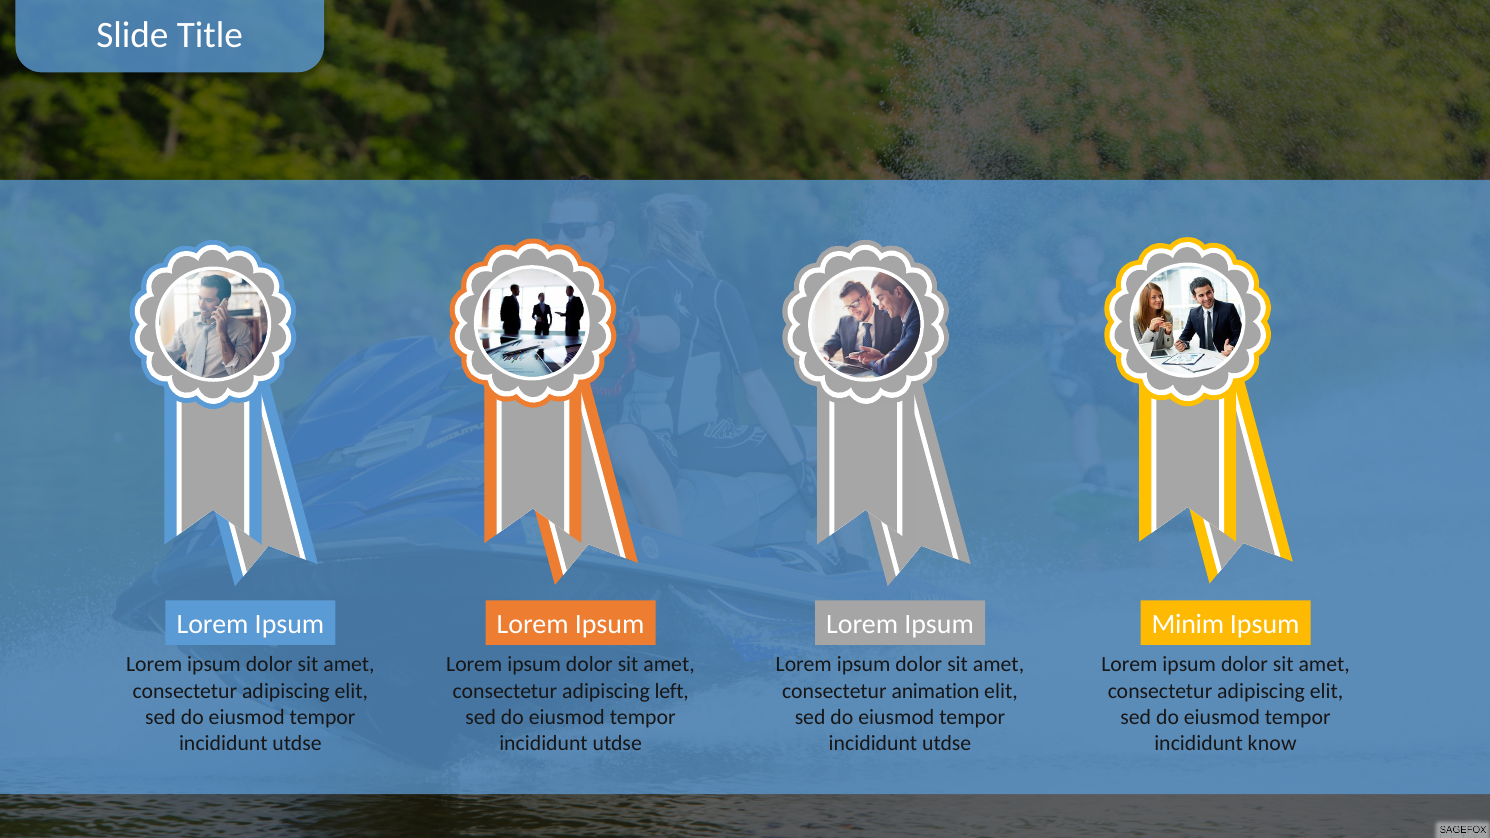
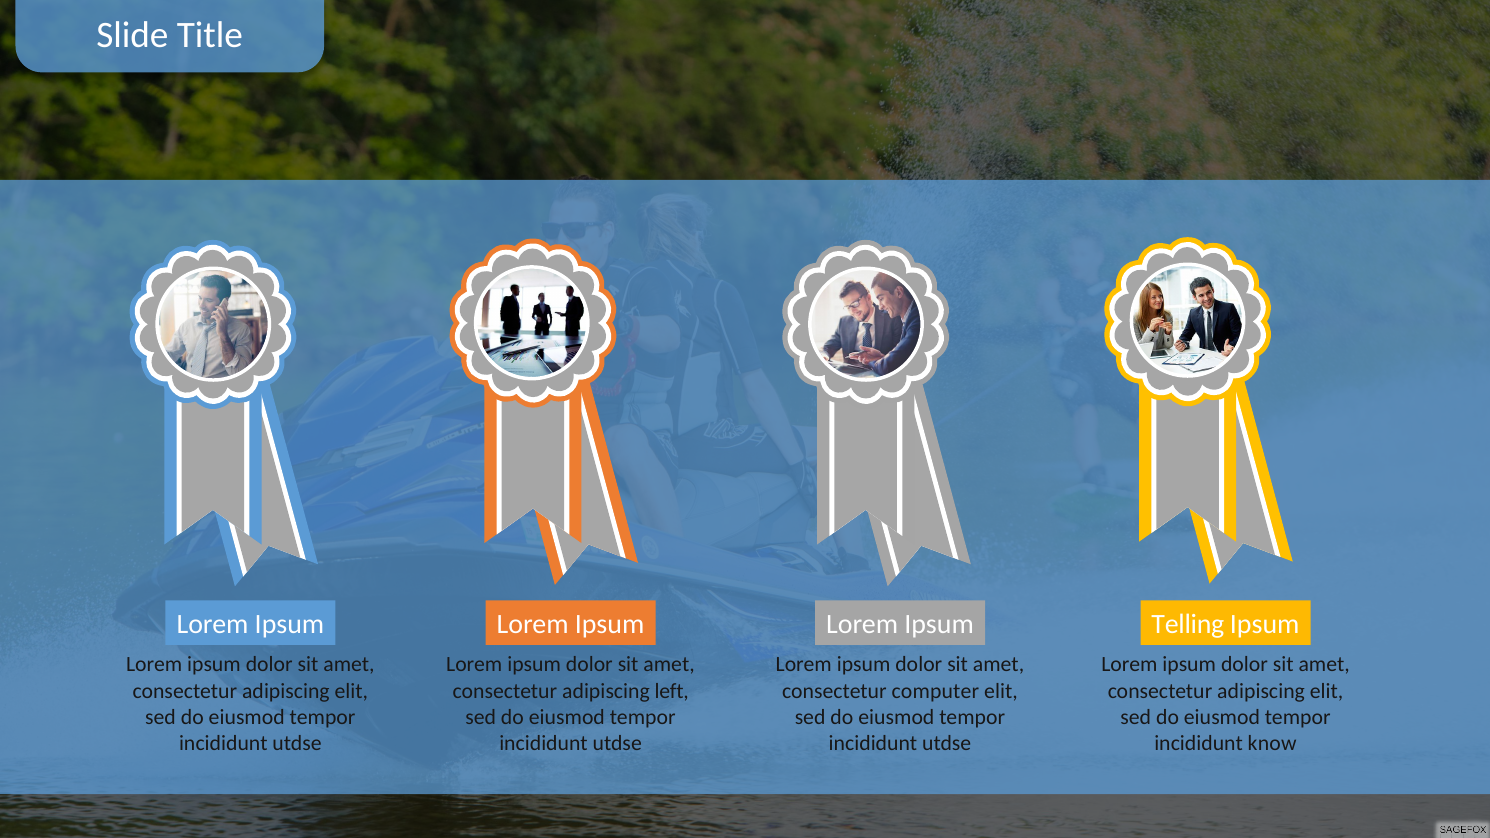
Minim: Minim -> Telling (1188, 625)
animation: animation -> computer (935, 691)
